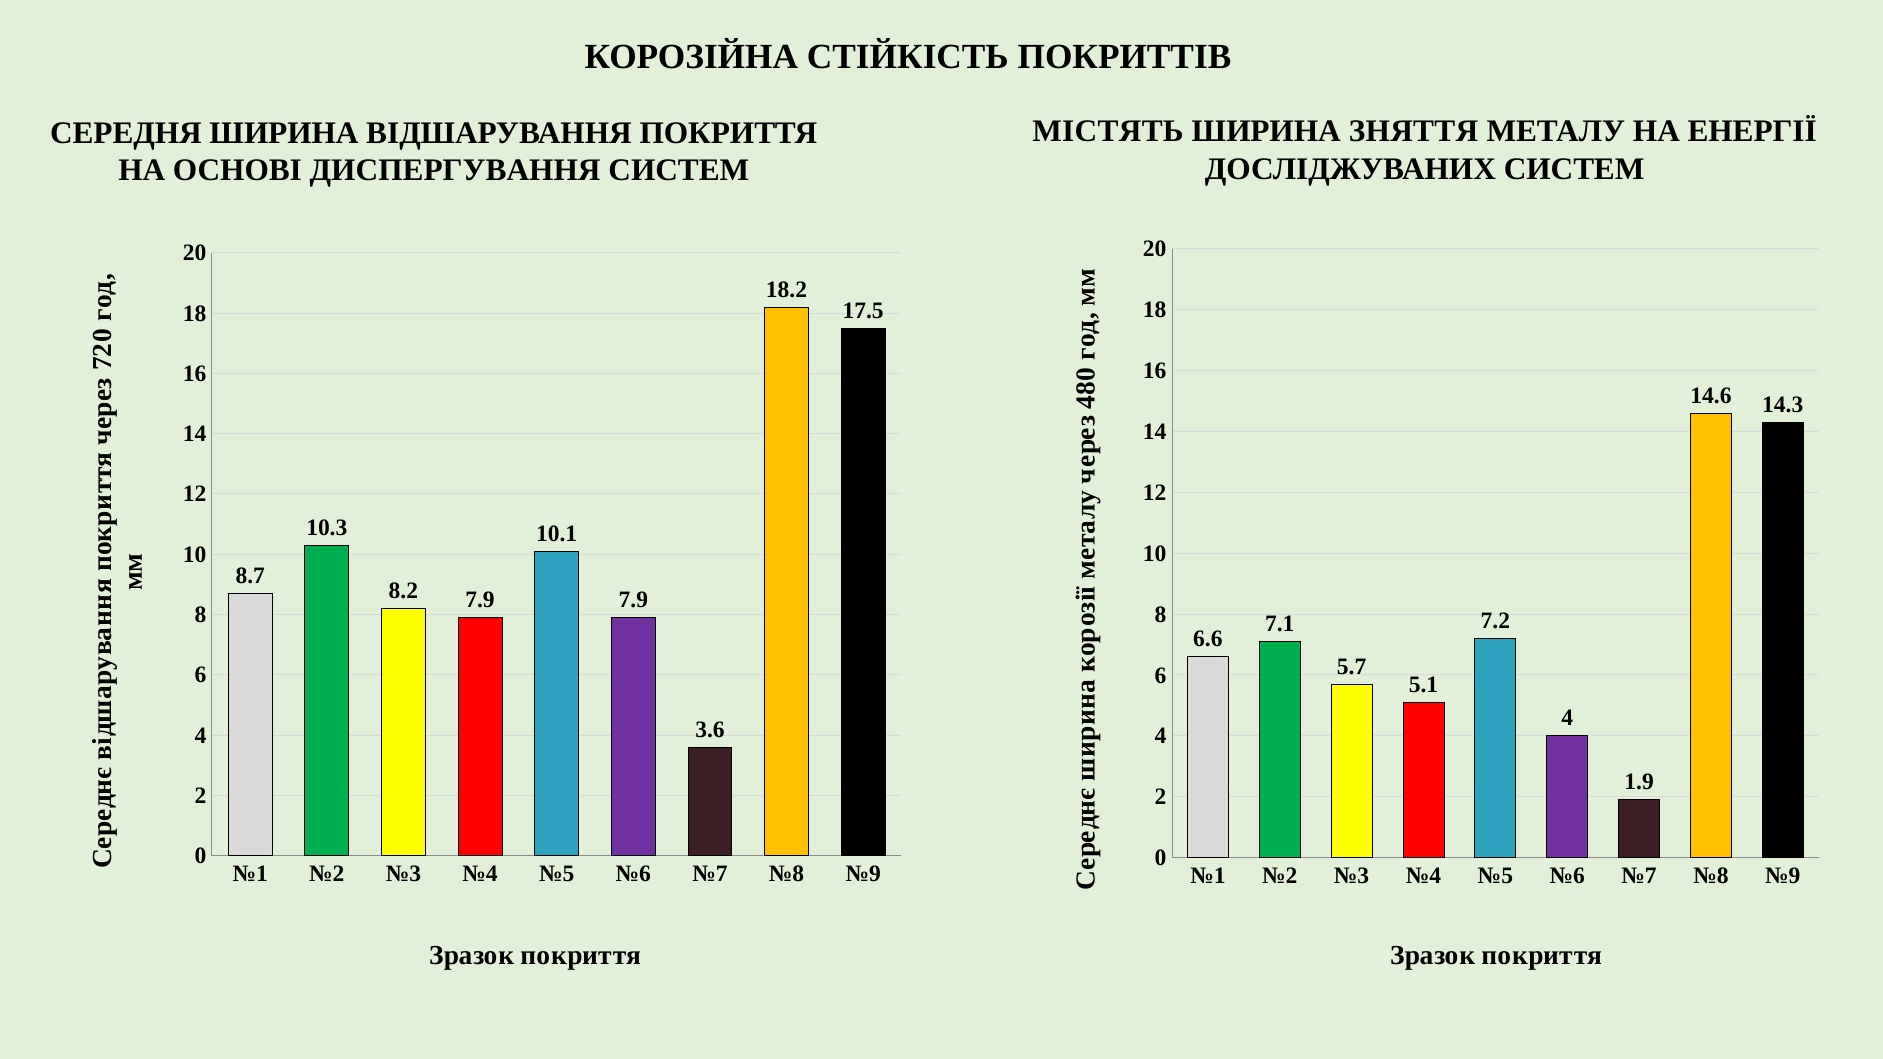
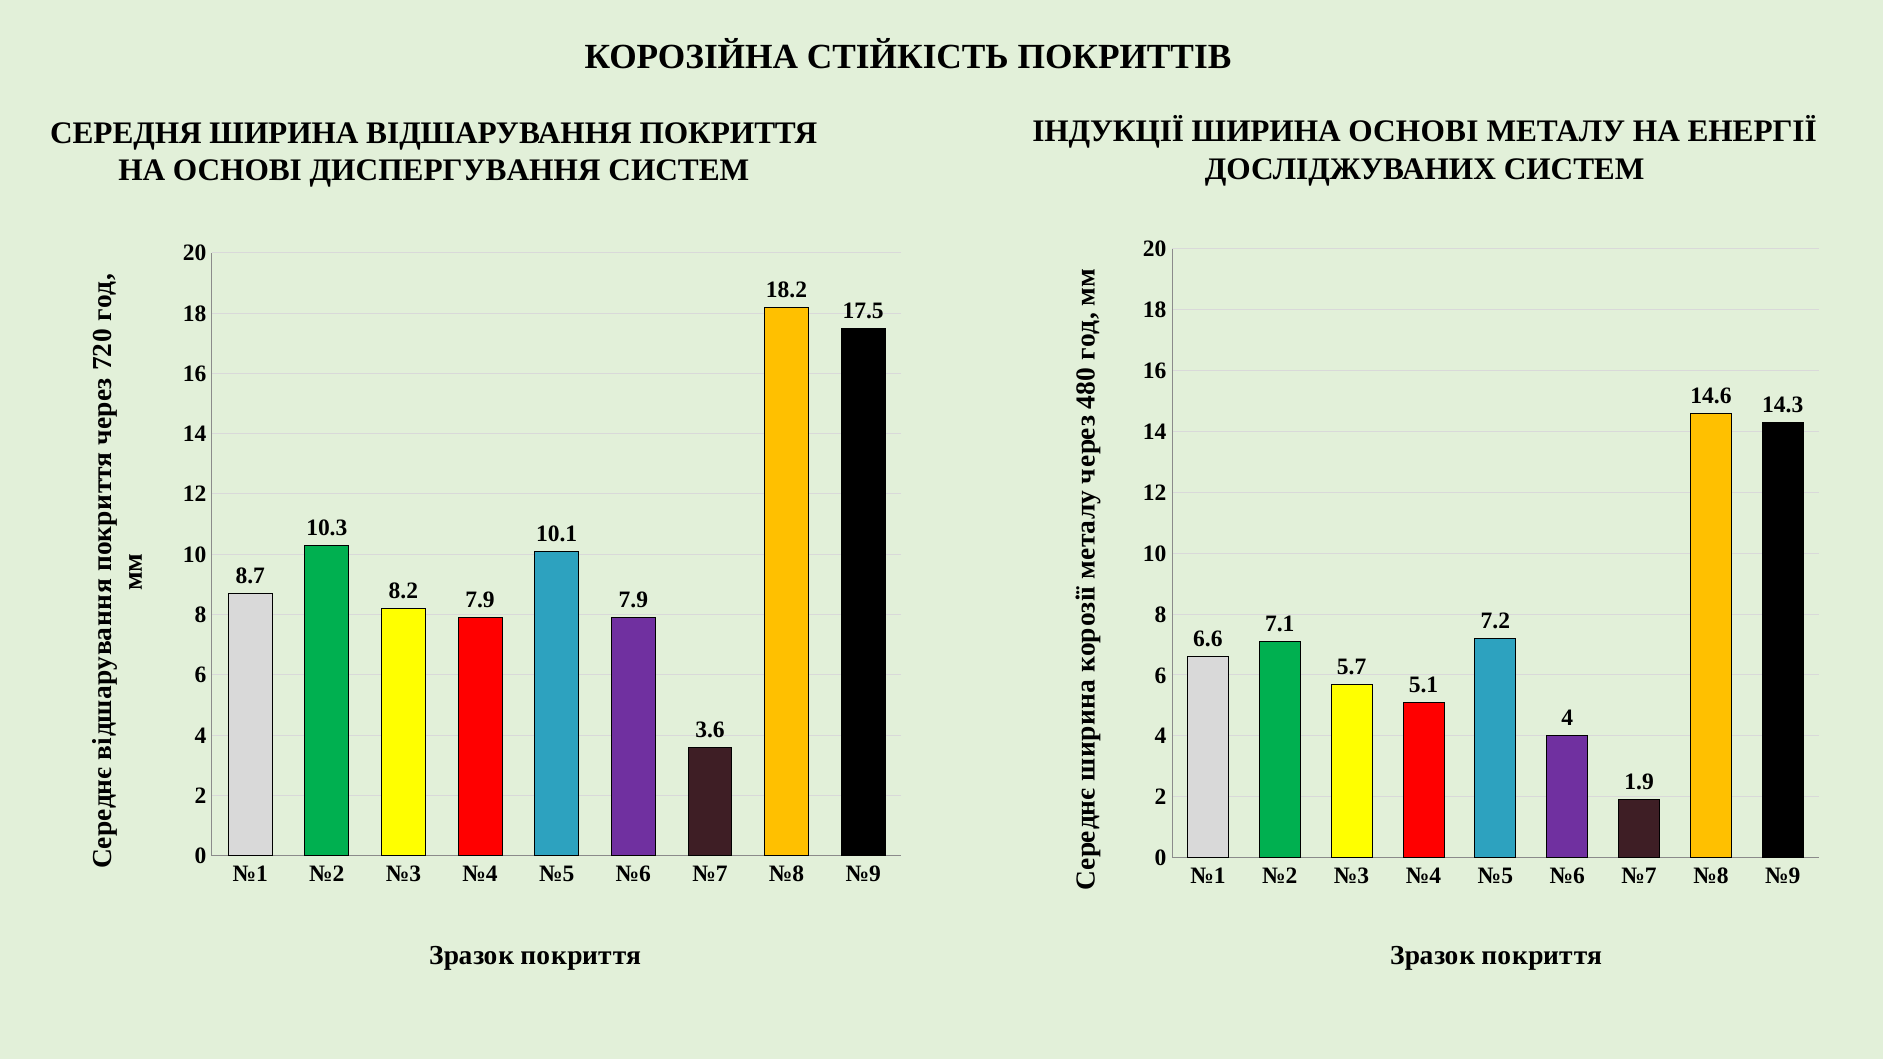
МІСТЯТЬ: МІСТЯТЬ -> ІНДУКЦІЇ (1108, 131)
ШИРИНА ЗНЯТТЯ: ЗНЯТТЯ -> ОСНОВІ (1414, 131)
